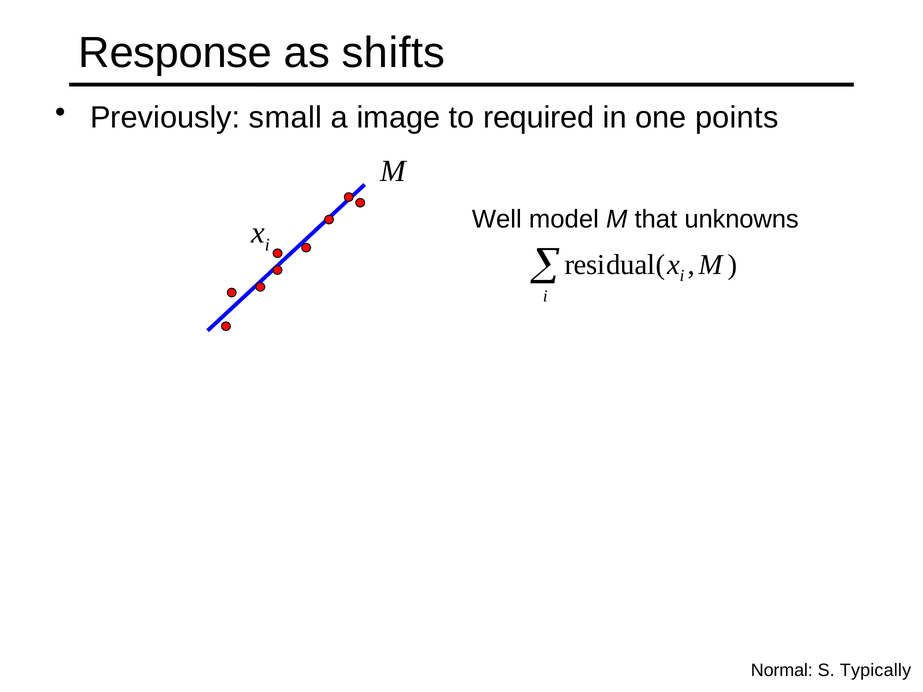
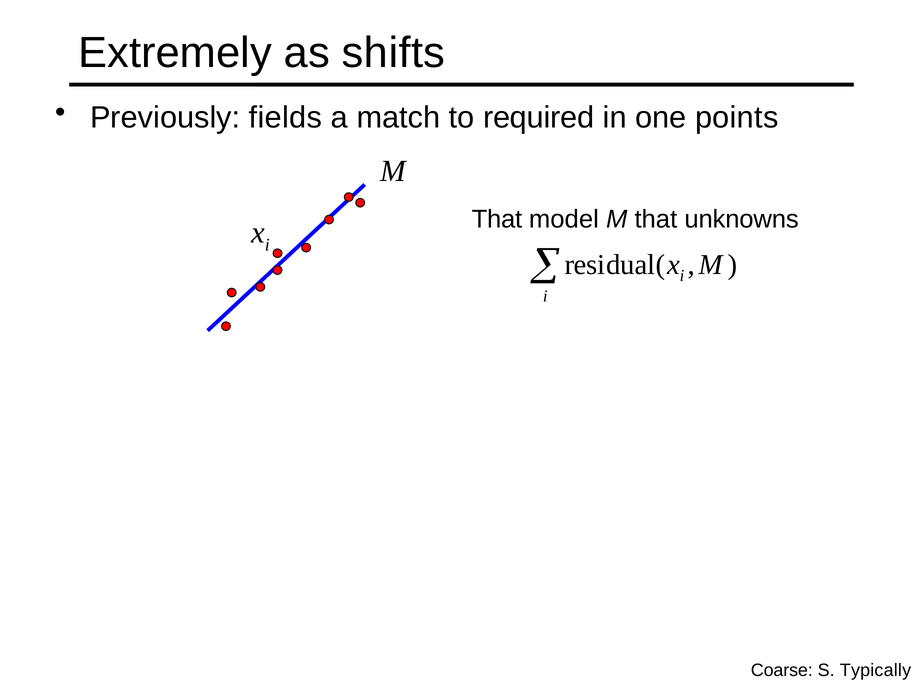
Response: Response -> Extremely (175, 53)
small: small -> fields (286, 118)
image: image -> match (399, 118)
Well: Well -> That (497, 219)
Normal: Normal -> Coarse (782, 670)
